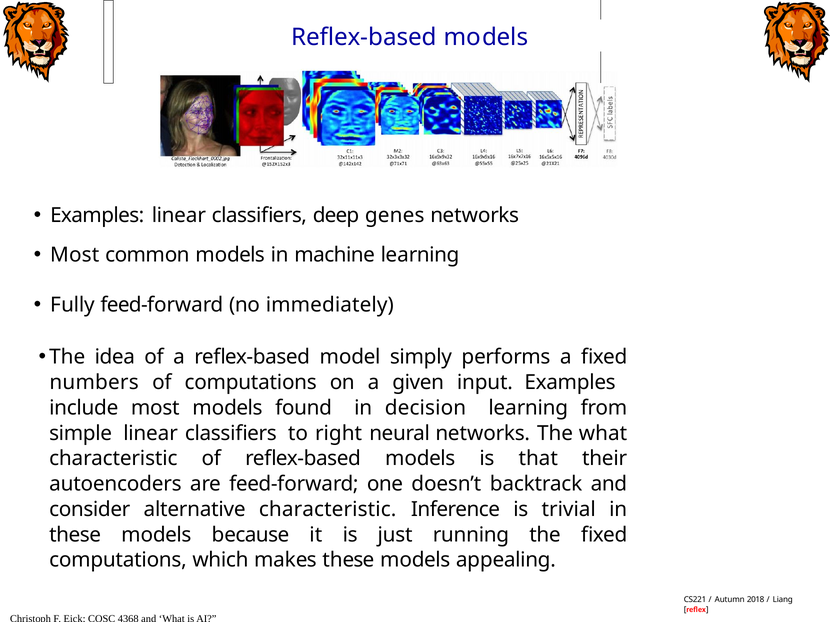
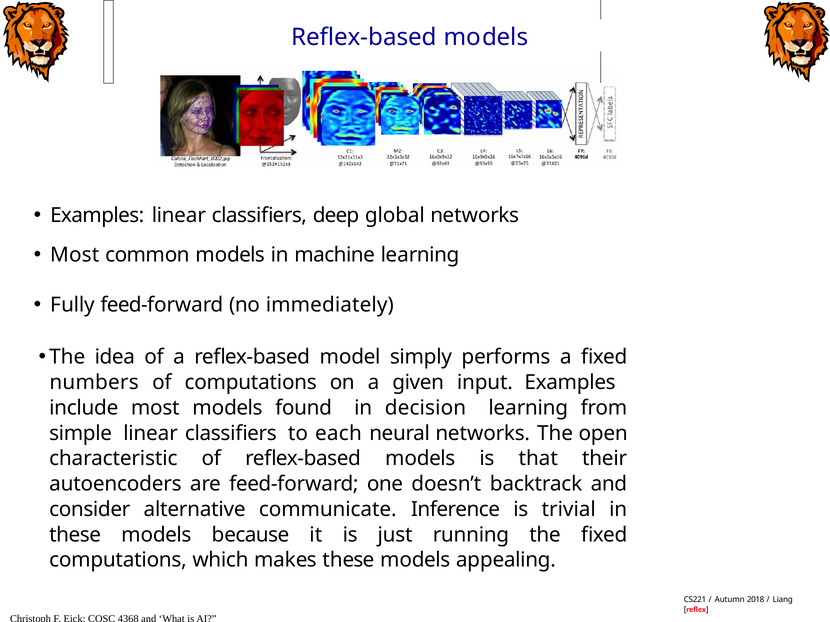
genes: genes -> global (395, 216)
right: right -> each (338, 434)
The what: what -> open (603, 434)
alternative characteristic: characteristic -> communicate (328, 510)
